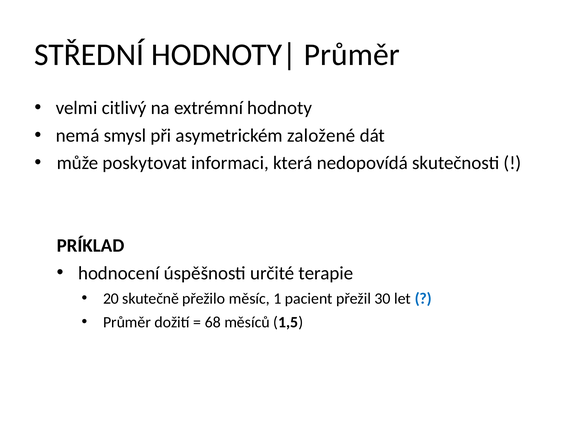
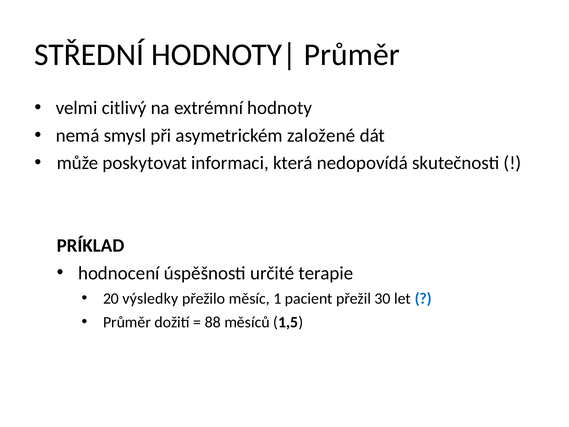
skutečně: skutečně -> výsledky (150, 298)
68: 68 -> 88 (213, 322)
